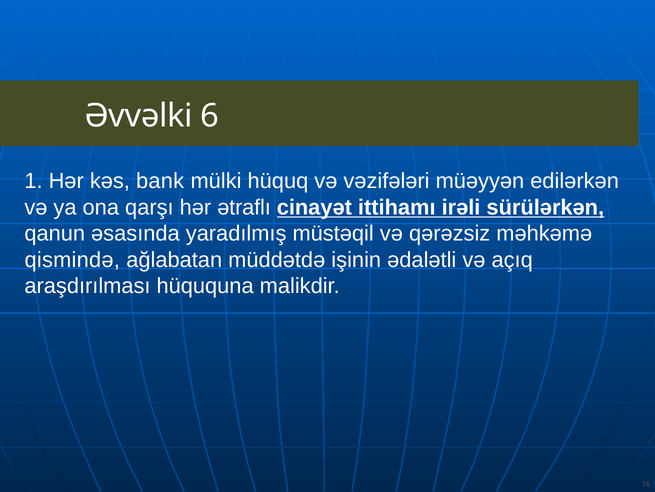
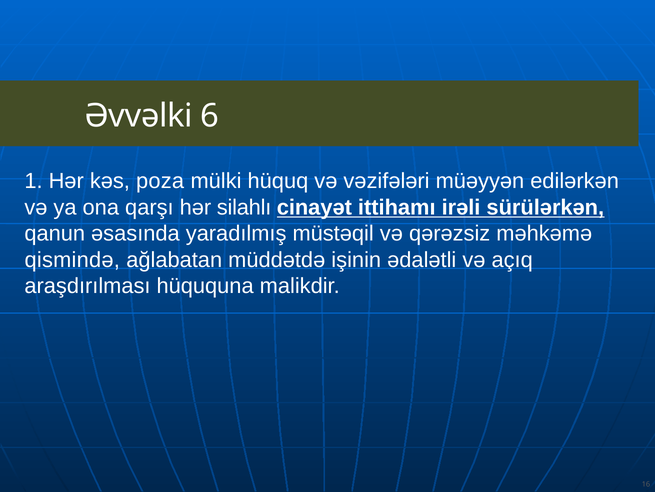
bank: bank -> poza (160, 181)
ətraflı: ətraflı -> silahlı (244, 207)
